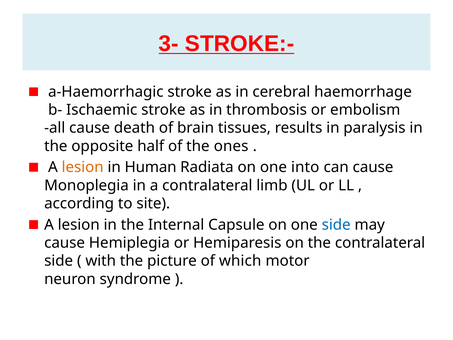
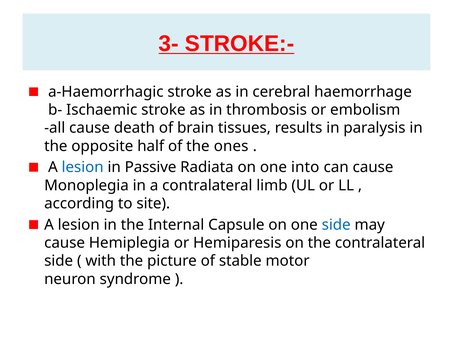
lesion colour: orange -> blue (83, 167)
Human: Human -> Passive (151, 167)
which: which -> stable (240, 261)
